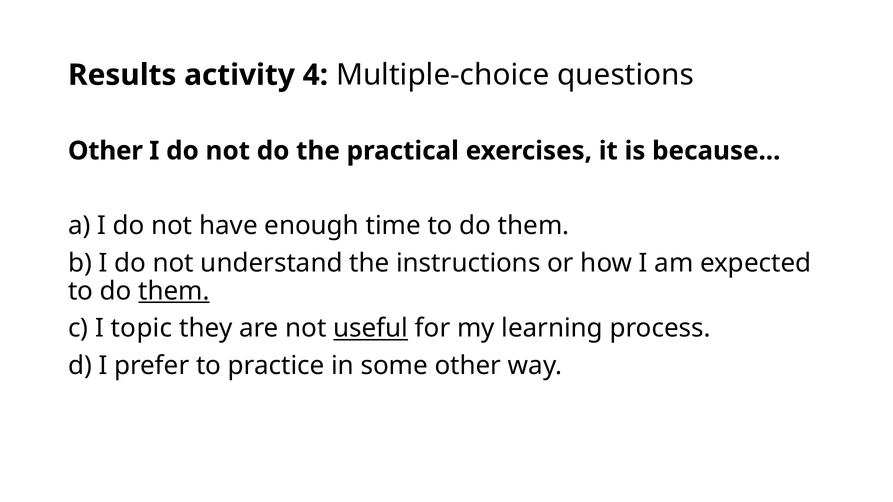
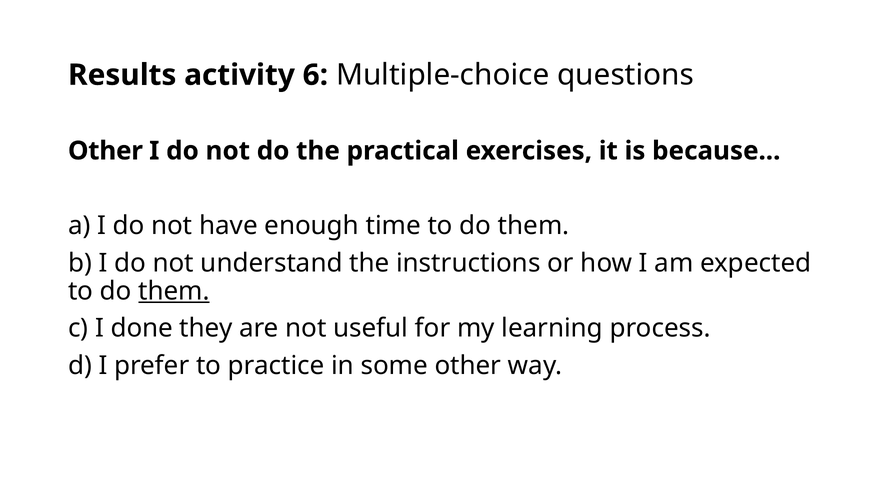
4: 4 -> 6 (315, 75)
topic: topic -> done (142, 329)
useful underline: present -> none (371, 329)
